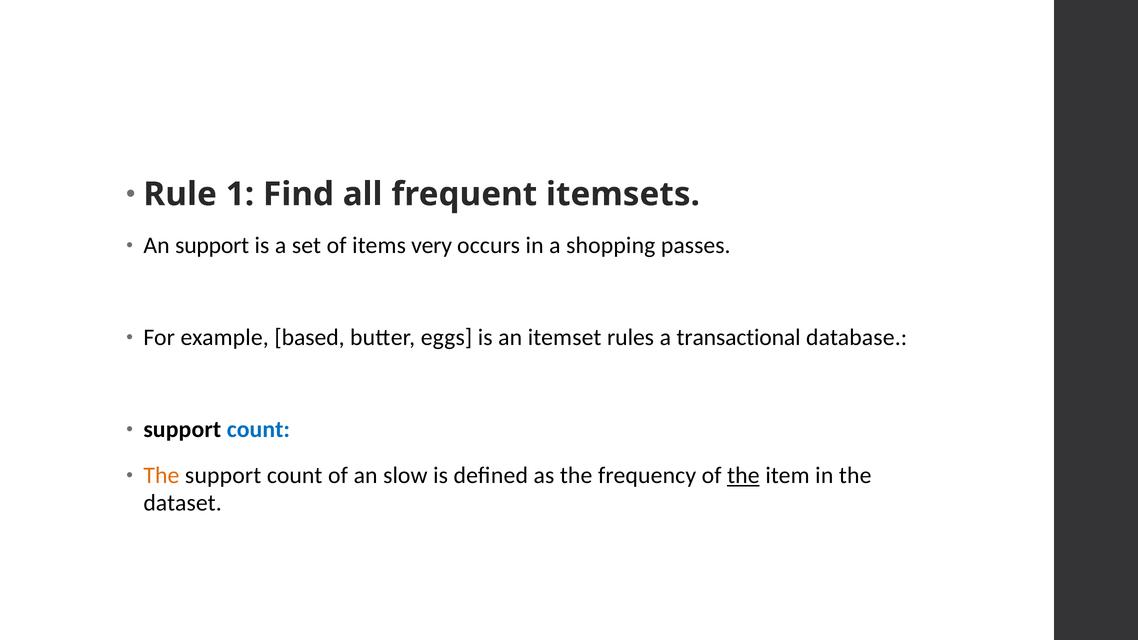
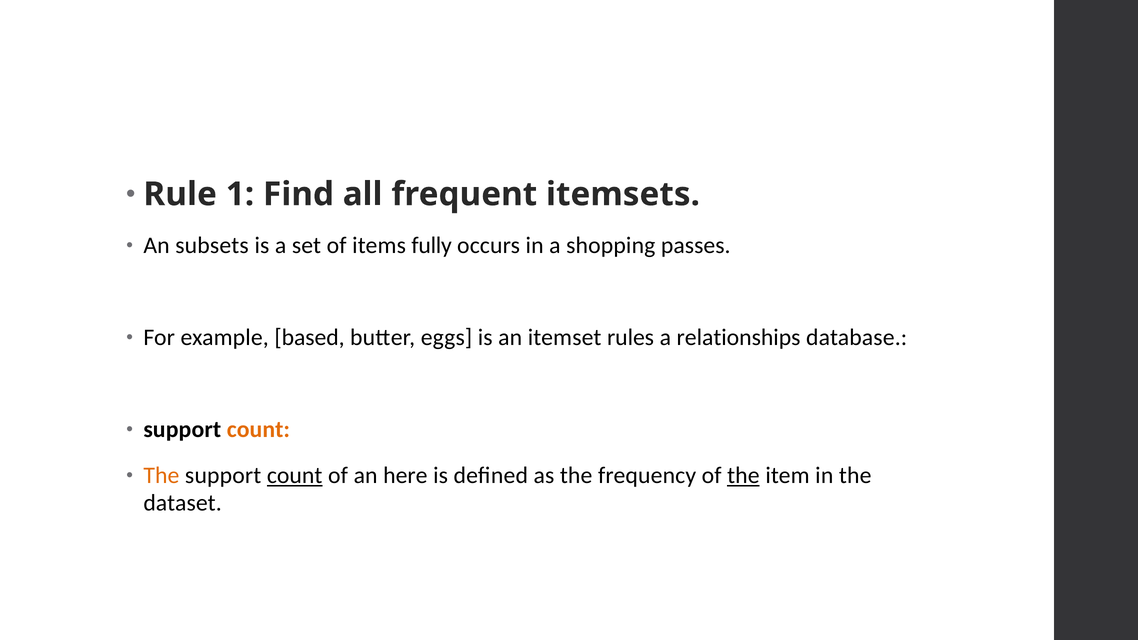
An support: support -> subsets (212, 246)
very: very -> fully (432, 246)
transactional: transactional -> relationships (739, 338)
count colour: blue -> orange (258, 430)
count underline: none -> present (295, 476)
slow: slow -> here (405, 476)
